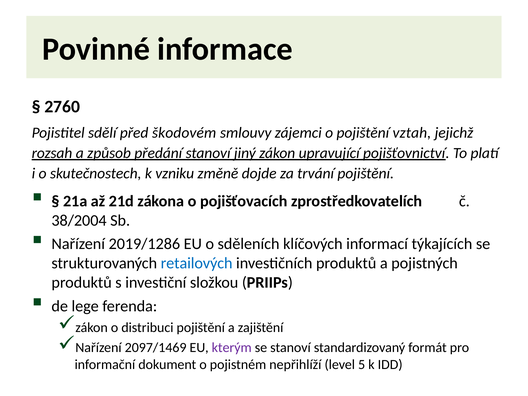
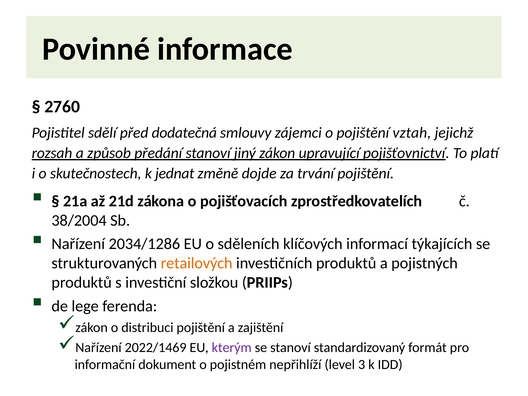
škodovém: škodovém -> dodatečná (184, 133)
vzniku: vzniku -> jednat (175, 173)
2019/1286: 2019/1286 -> 2034/1286 (144, 244)
retailových colour: blue -> orange (197, 263)
2097/1469: 2097/1469 -> 2022/1469 (156, 348)
5: 5 -> 3 (362, 364)
